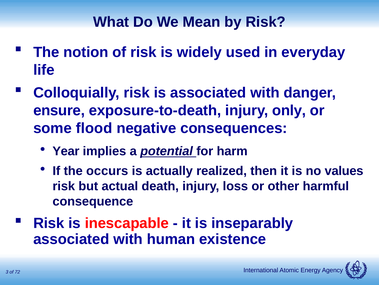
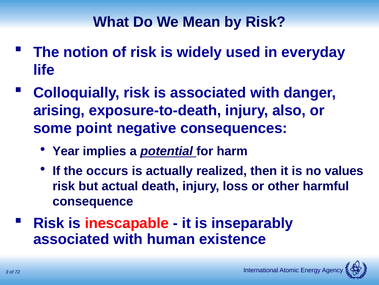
ensure: ensure -> arising (59, 110)
only: only -> also (289, 110)
flood: flood -> point (94, 128)
